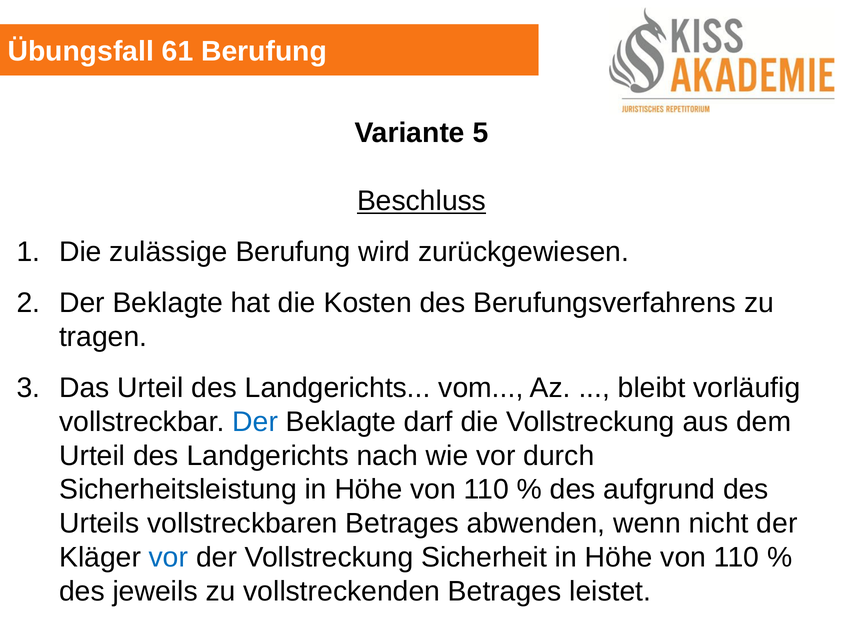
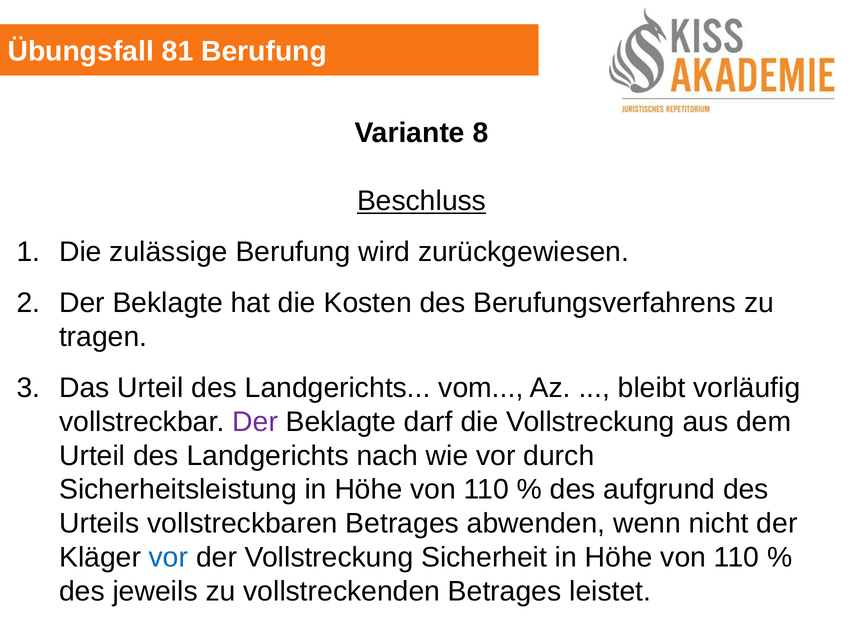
61: 61 -> 81 (178, 52)
5: 5 -> 8 (480, 133)
Der colour: blue -> purple (255, 422)
